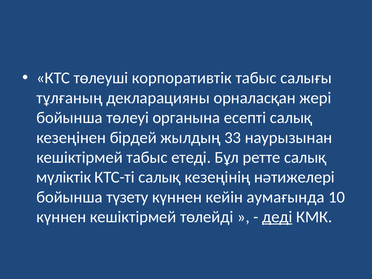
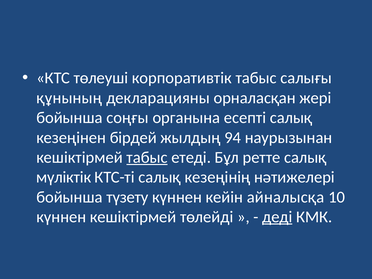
тұлғаның: тұлғаның -> құнының (69, 98)
төлеуі: төлеуі -> соңғы (127, 118)
33: 33 -> 94 (233, 138)
табыс underline: none -> present (147, 157)
аумағында: аумағында -> айналысқа (286, 197)
